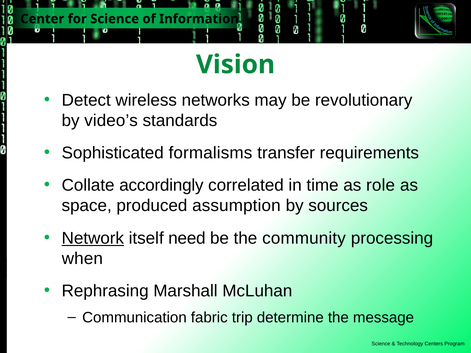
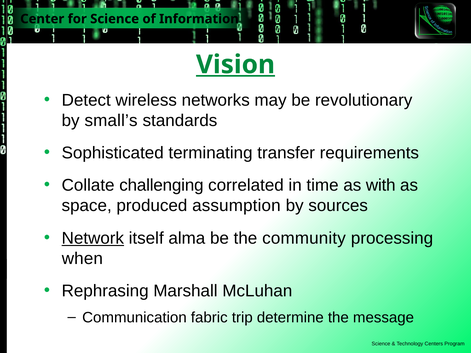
Vision underline: none -> present (235, 65)
video’s: video’s -> small’s (111, 121)
formalisms: formalisms -> terminating (211, 153)
accordingly: accordingly -> challenging (161, 185)
role: role -> with (381, 185)
need: need -> alma (187, 238)
